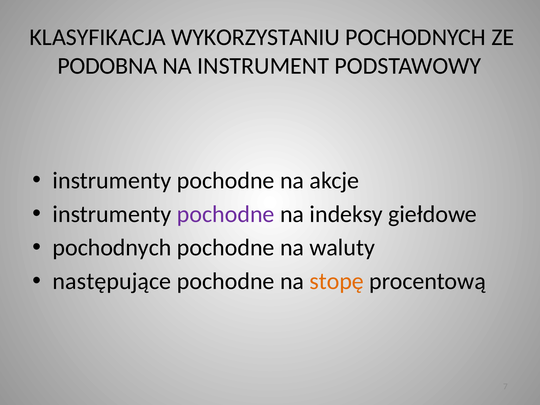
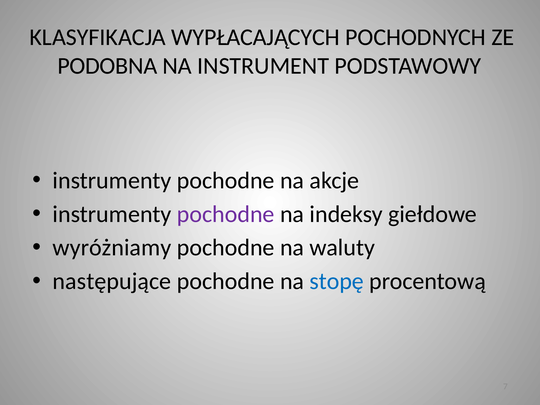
WYKORZYSTANIU: WYKORZYSTANIU -> WYPŁACAJĄCYCH (256, 37)
pochodnych: pochodnych -> wyróżniamy (112, 248)
stopę colour: orange -> blue (337, 281)
